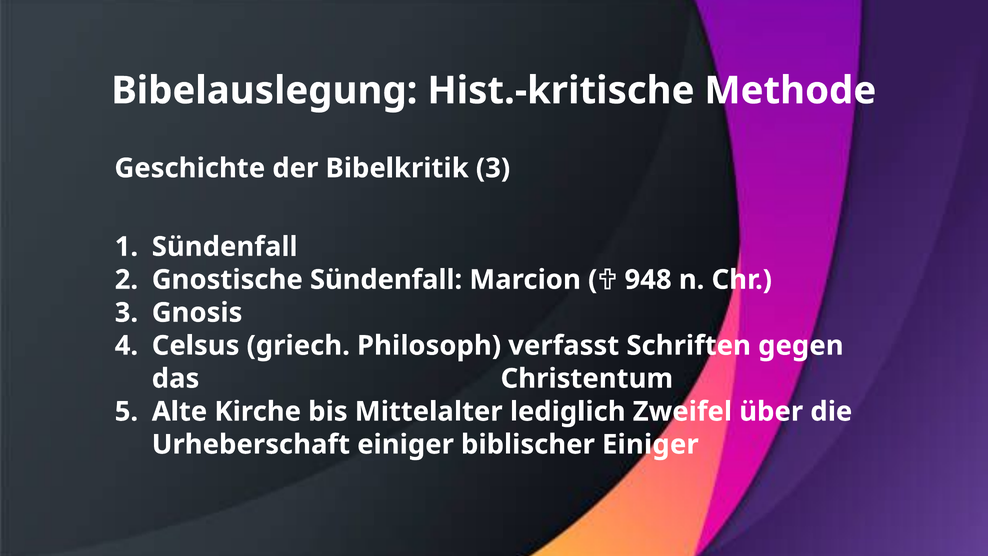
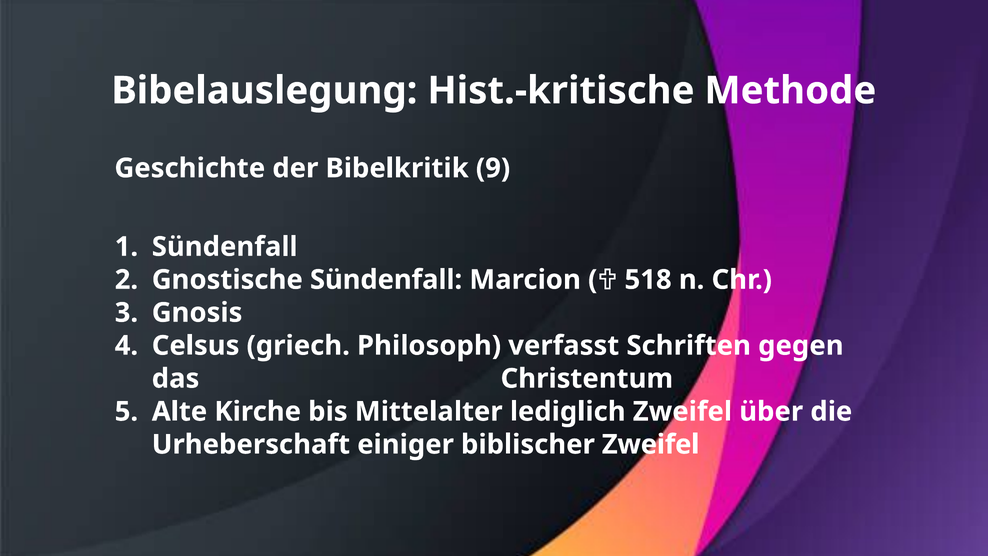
Bibelkritik 3: 3 -> 9 (493, 168)
948: 948 -> 518 (648, 280)
biblischer Einiger: Einiger -> Zweifel (651, 444)
